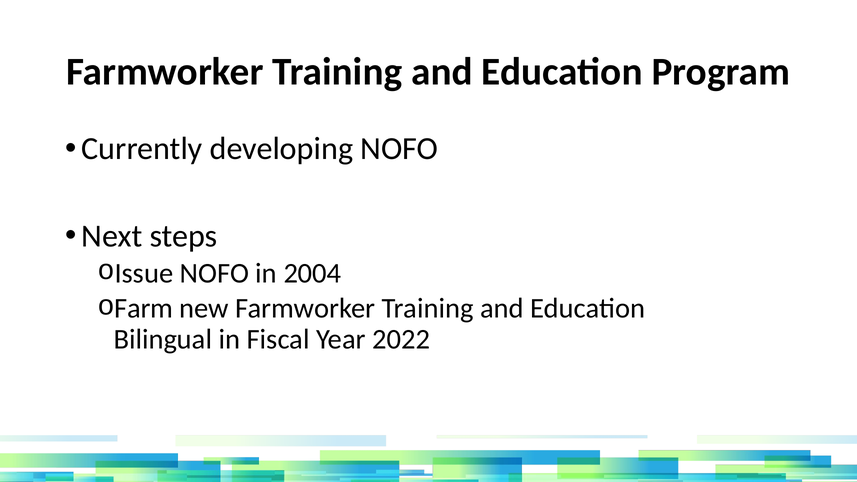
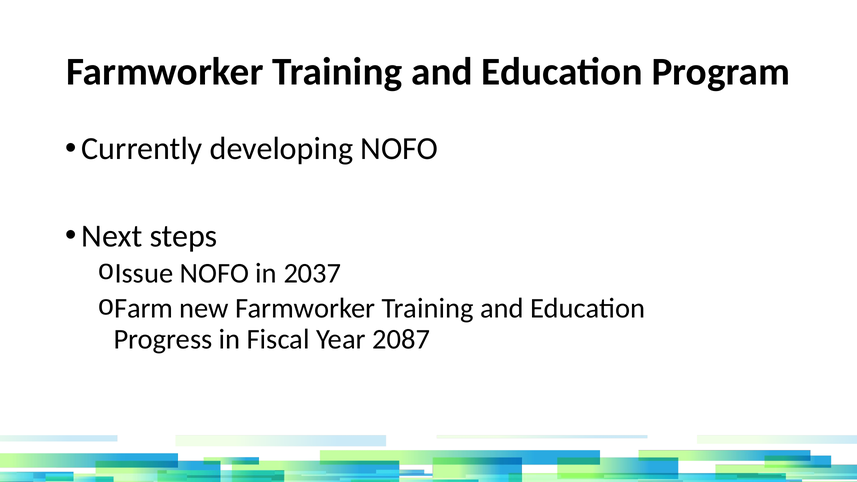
2004: 2004 -> 2037 (312, 273)
Bilingual: Bilingual -> Progress (163, 339)
2022: 2022 -> 2087 (401, 339)
